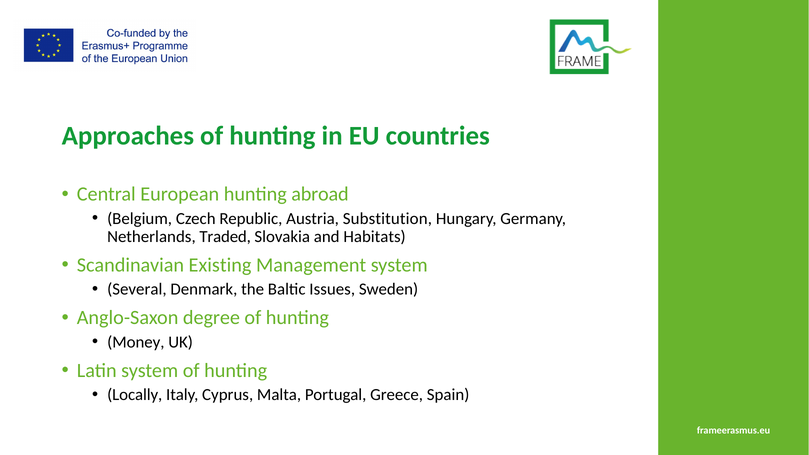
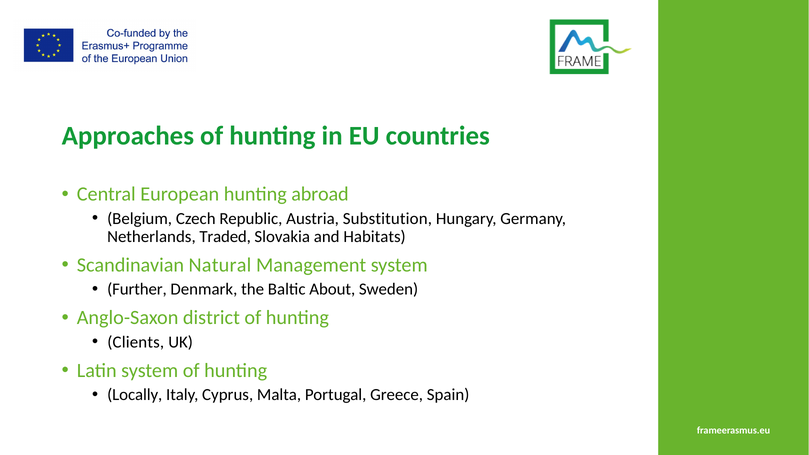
Existing: Existing -> Natural (220, 265)
Several: Several -> Further (137, 289)
Issues: Issues -> About (332, 289)
degree: degree -> district (211, 318)
Money: Money -> Clients (136, 342)
